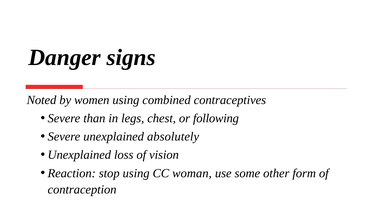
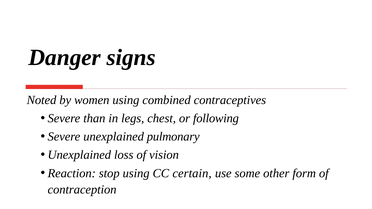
absolutely: absolutely -> pulmonary (173, 137)
woman: woman -> certain (192, 173)
